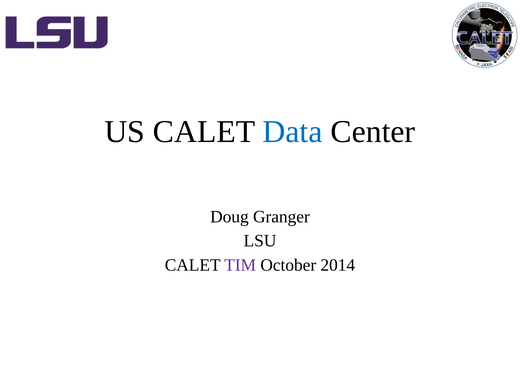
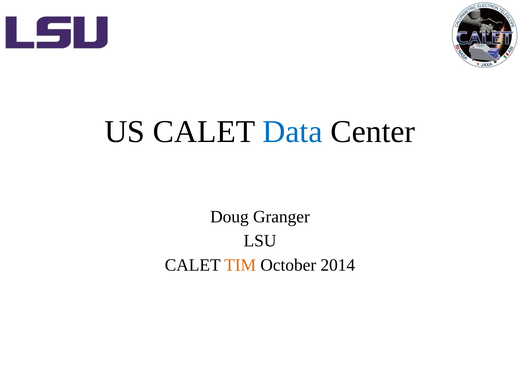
TIM colour: purple -> orange (240, 265)
